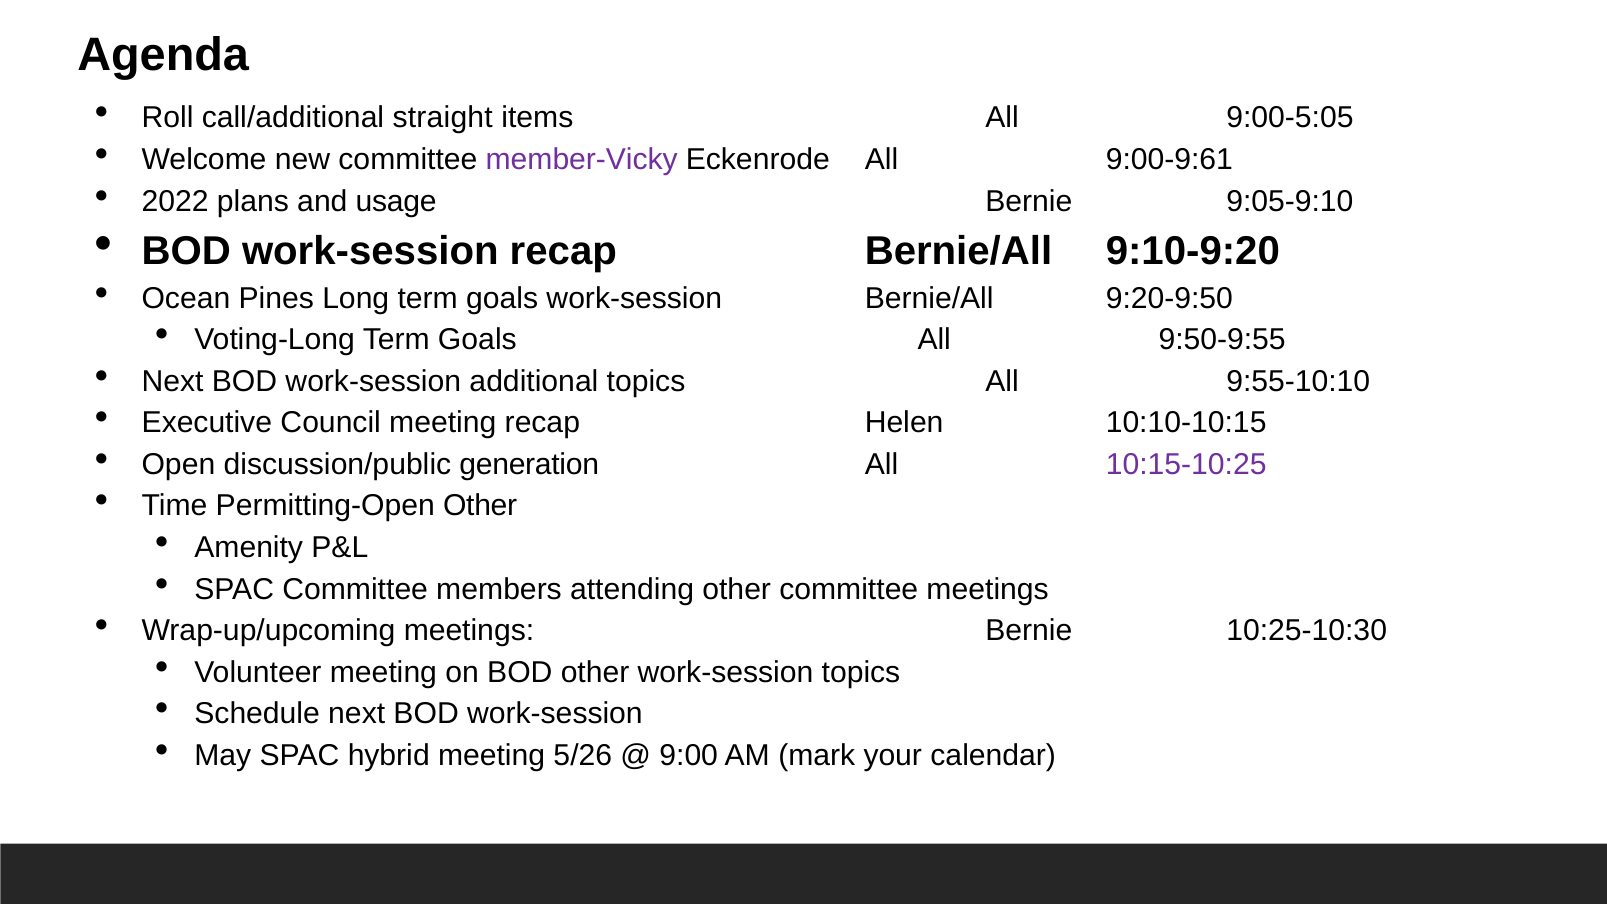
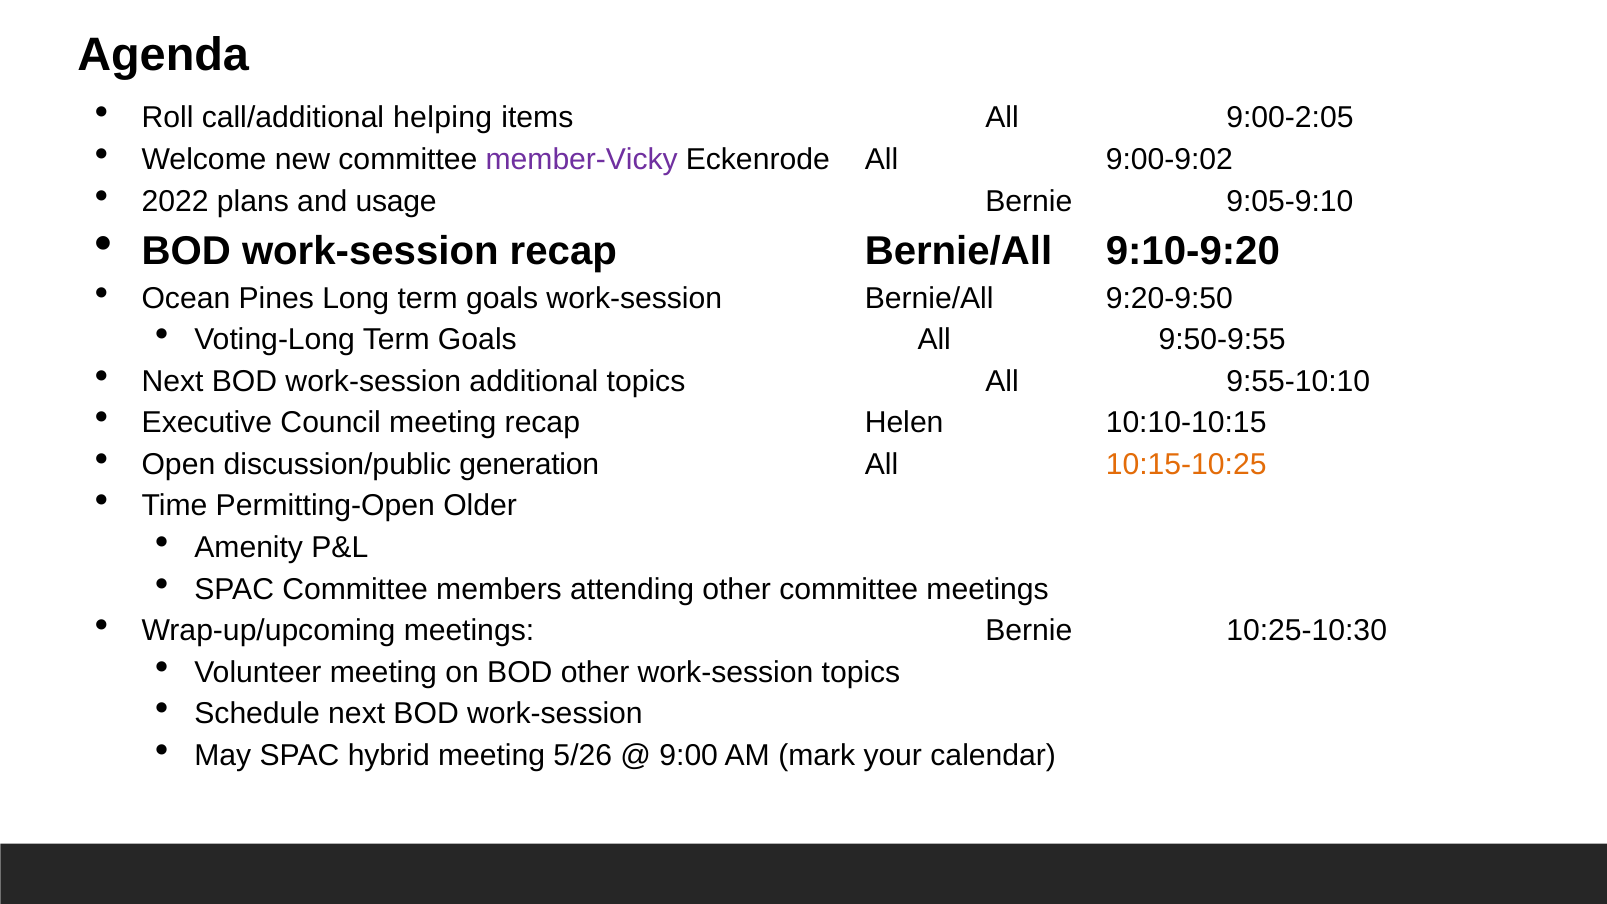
straight: straight -> helping (443, 118)
9:00-5:05: 9:00-5:05 -> 9:00-2:05 (1290, 118)
9:00-9:61: 9:00-9:61 -> 9:00-9:02 (1169, 160)
10:15-10:25 colour: purple -> orange (1186, 464)
Permitting-Open Other: Other -> Older (480, 506)
